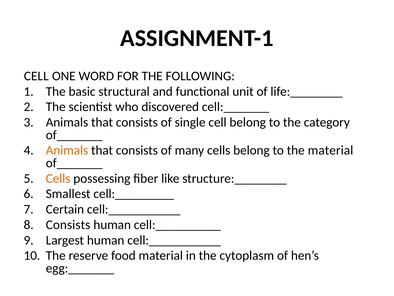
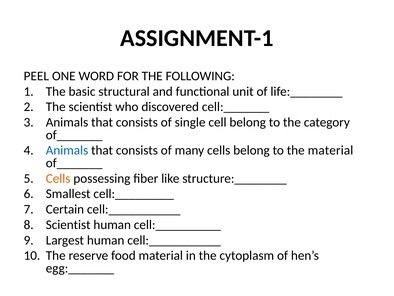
CELL: CELL -> PEEL (36, 76)
Animals colour: orange -> blue (67, 150)
Consists: Consists -> Scientist (68, 224)
